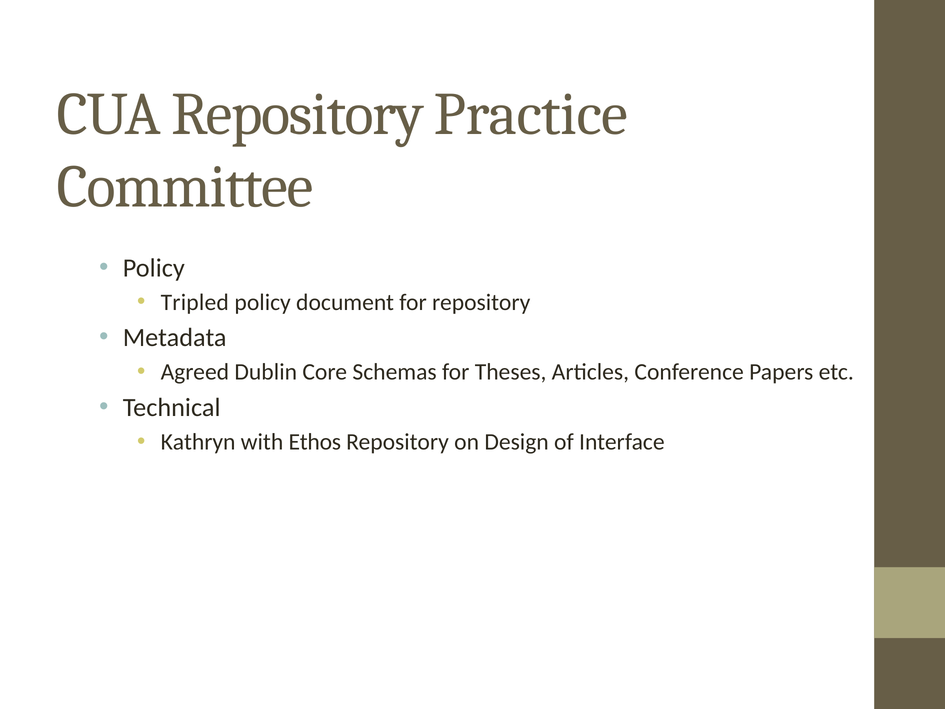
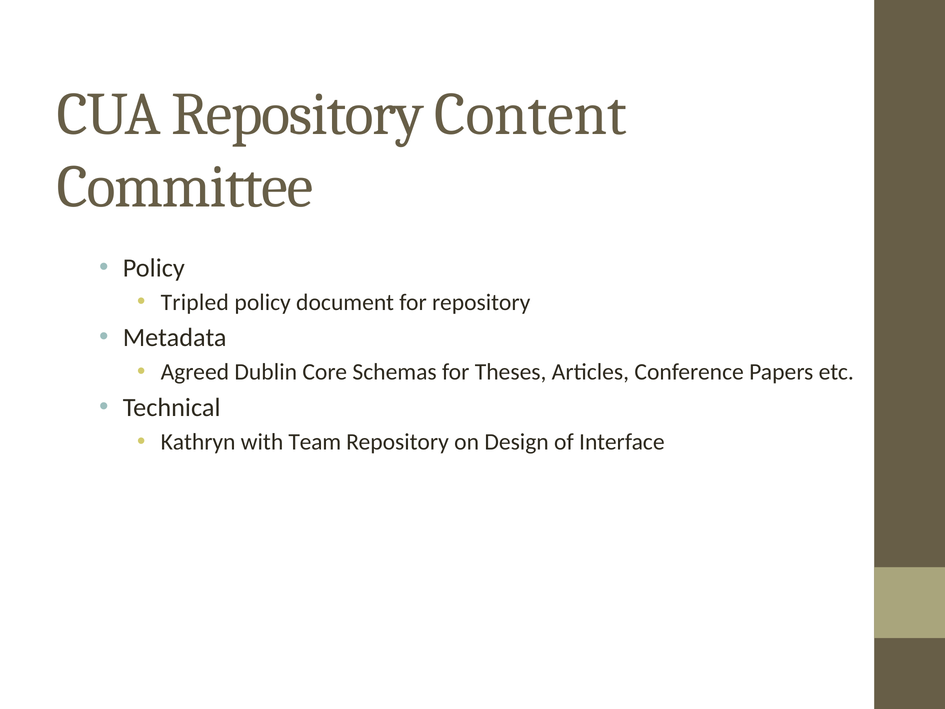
Practice: Practice -> Content (531, 114)
Ethos: Ethos -> Team (315, 442)
